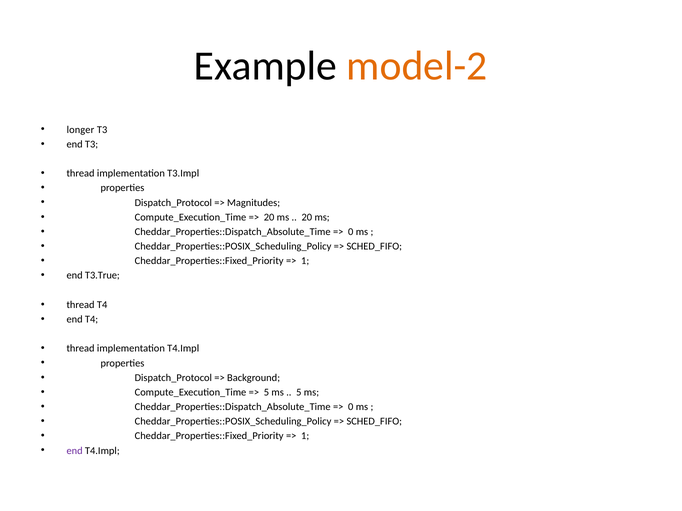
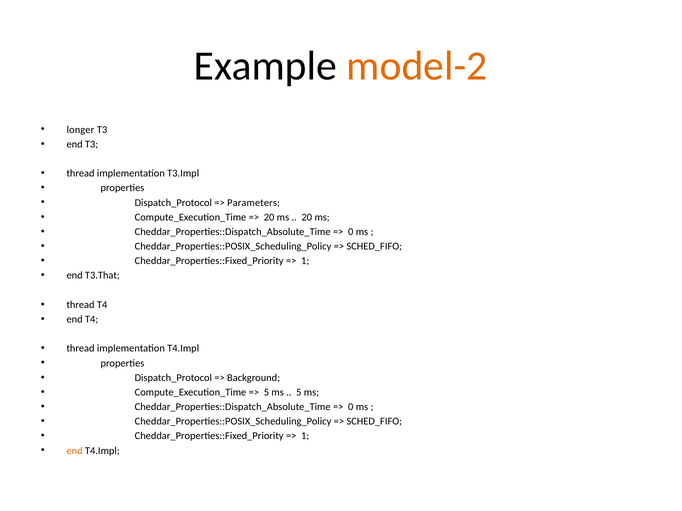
Magnitudes: Magnitudes -> Parameters (254, 203)
T3.True: T3.True -> T3.That (102, 276)
end colour: purple -> orange (75, 451)
